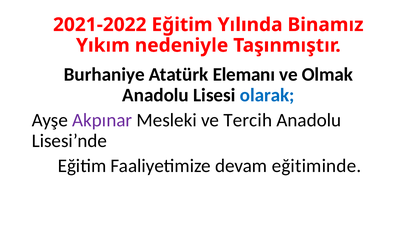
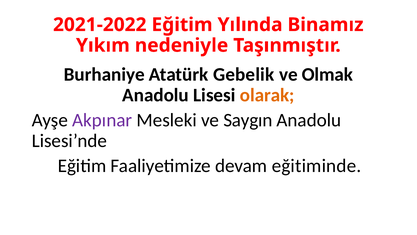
Elemanı: Elemanı -> Gebelik (244, 74)
olarak colour: blue -> orange (267, 95)
Tercih: Tercih -> Saygın (248, 120)
